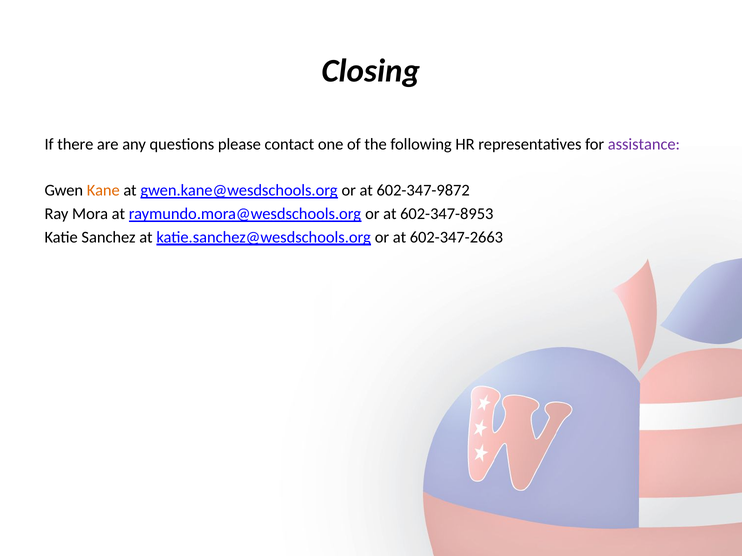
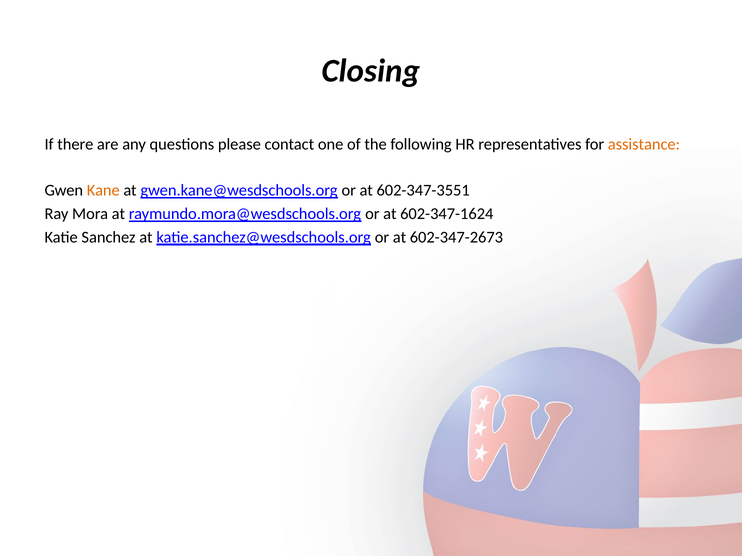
assistance colour: purple -> orange (644, 145)
602-347-9872: 602-347-9872 -> 602-347-3551 (423, 191)
602-347-8953: 602-347-8953 -> 602-347-1624 (447, 214)
602-347-2663: 602-347-2663 -> 602-347-2673 (456, 238)
